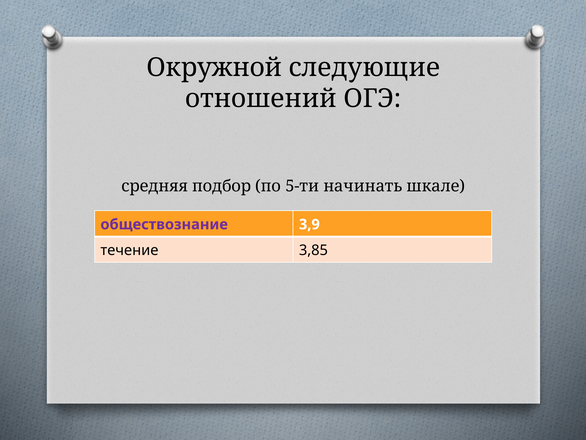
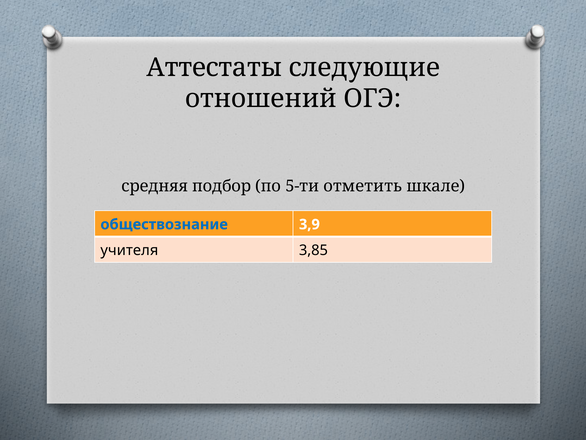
Окружной: Окружной -> Аттестаты (214, 67)
начинать: начинать -> отметить (363, 186)
обществознание colour: purple -> blue (164, 224)
течение: течение -> учителя (129, 250)
